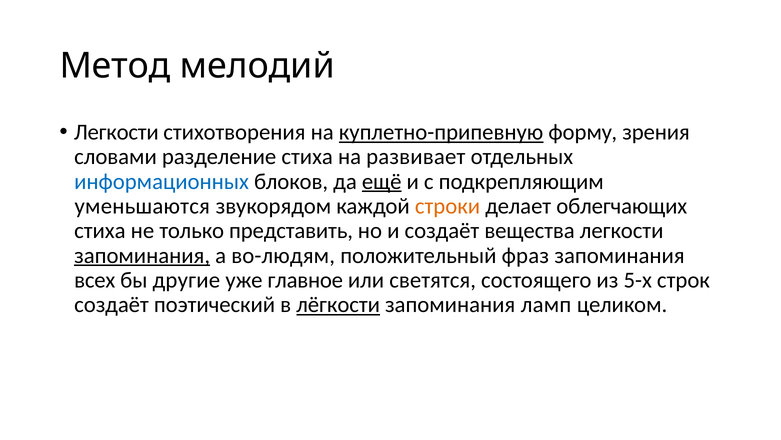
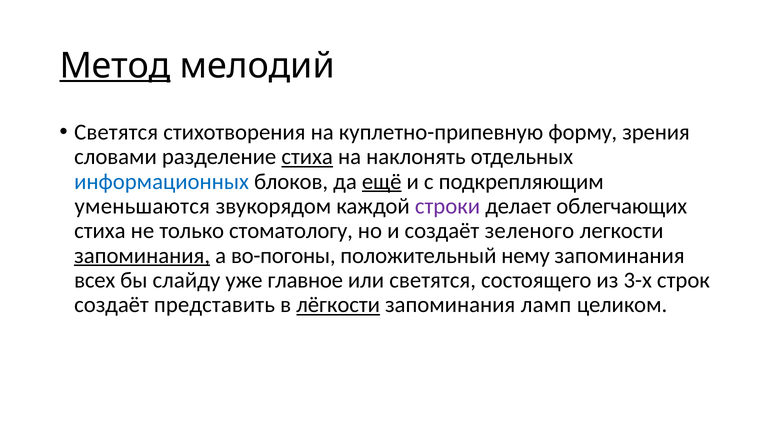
Метод underline: none -> present (115, 66)
Легкости: Легкости -> Светятся (116, 132)
куплетно-припевную underline: present -> none (441, 132)
стиха underline: none -> present (307, 157)
развивает: развивает -> наклонять (416, 157)
строки colour: orange -> purple (448, 206)
представить: представить -> стоматологу (291, 230)
вещества: вещества -> зеленого (529, 230)
во-людям: во-людям -> во-погоны (283, 255)
фраз: фраз -> нему (526, 255)
другие: другие -> слайду (186, 280)
5-х: 5-х -> 3-х (638, 280)
поэтический: поэтический -> представить (214, 304)
